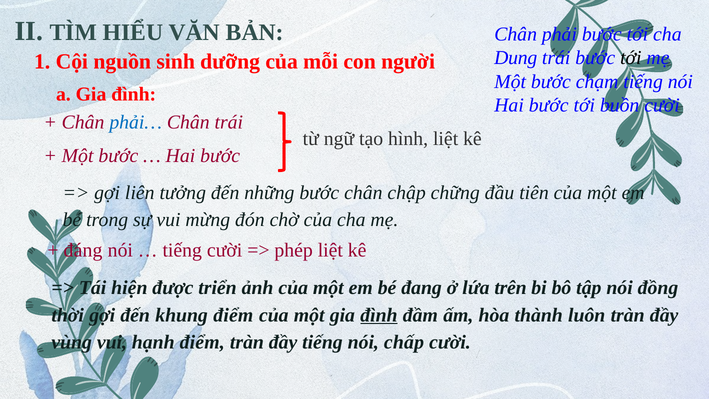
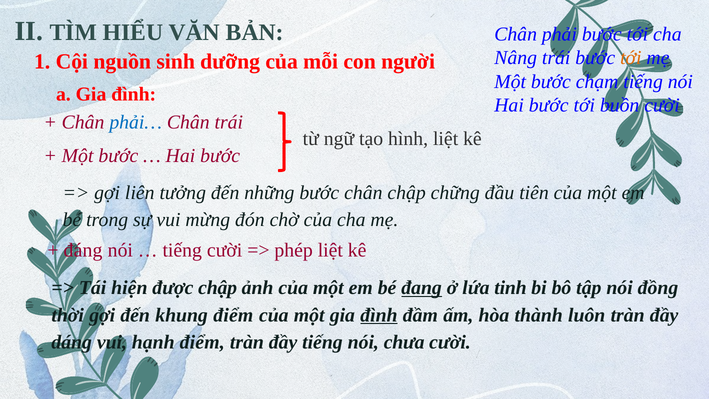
Dung: Dung -> Nâng (516, 58)
tới colour: black -> orange (631, 58)
được triển: triển -> chập (218, 288)
đang underline: none -> present (422, 288)
trên: trên -> tinh (510, 288)
vùng: vùng -> dáng (72, 342)
chấp: chấp -> chưa (404, 342)
